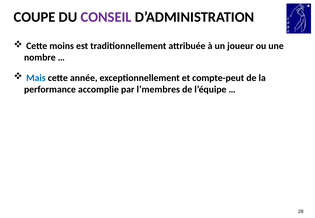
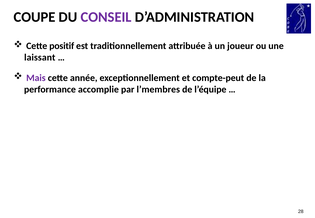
moins: moins -> positif (62, 46)
nombre: nombre -> laissant (40, 58)
Mais colour: blue -> purple (36, 78)
